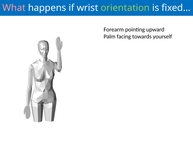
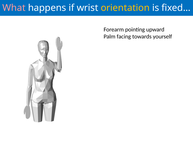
orientation colour: light green -> yellow (125, 8)
